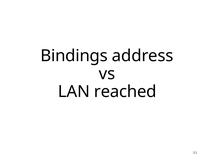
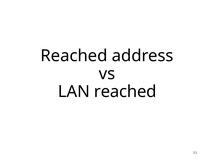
Bindings: Bindings -> Reached (74, 56)
